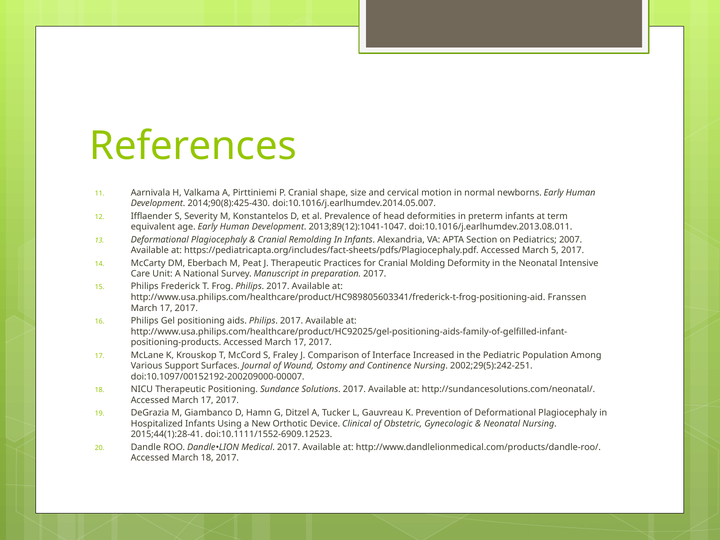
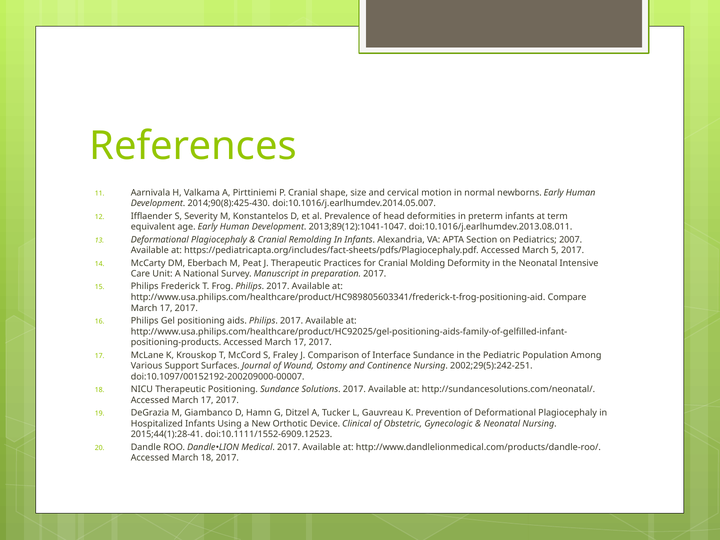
Franssen: Franssen -> Compare (567, 297)
Interface Increased: Increased -> Sundance (434, 355)
